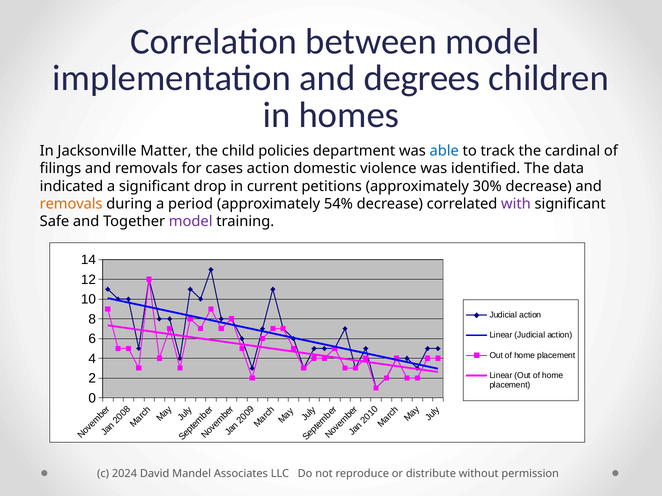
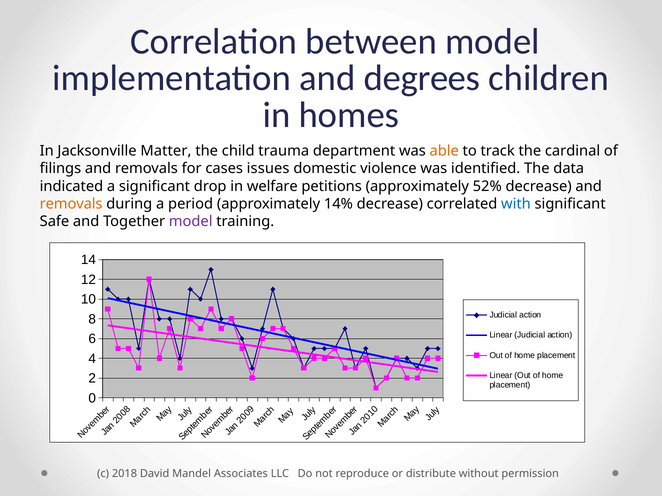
policies: policies -> trauma (284, 151)
able colour: blue -> orange (444, 151)
cases action: action -> issues (268, 169)
current: current -> welfare (272, 186)
30%: 30% -> 52% (487, 186)
54%: 54% -> 14% (338, 204)
with colour: purple -> blue (516, 204)
2024: 2024 -> 2018 (124, 474)
